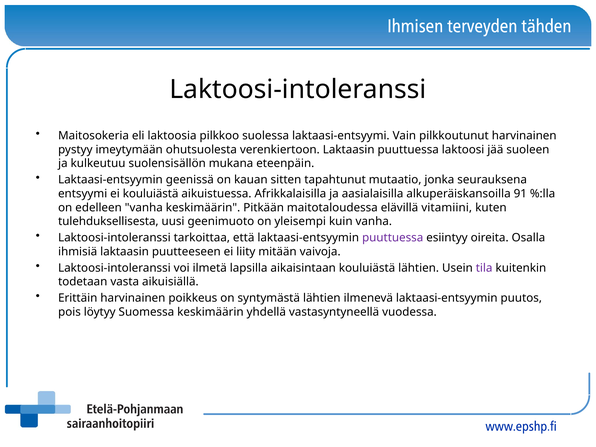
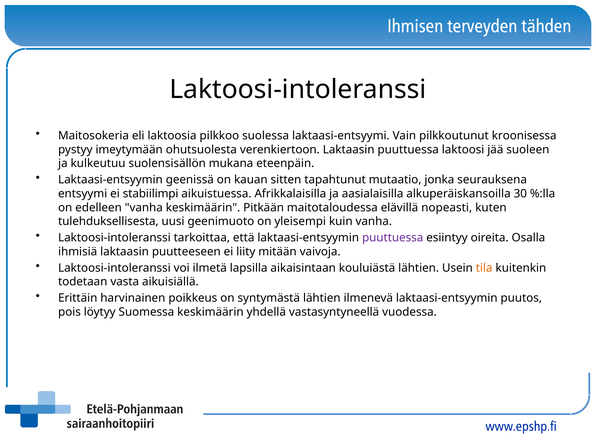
pilkkoutunut harvinainen: harvinainen -> kroonisessa (524, 136)
ei kouluiästä: kouluiästä -> stabiilimpi (151, 194)
91: 91 -> 30 (520, 194)
vitamiini: vitamiini -> nopeasti (447, 208)
tila colour: purple -> orange (484, 268)
